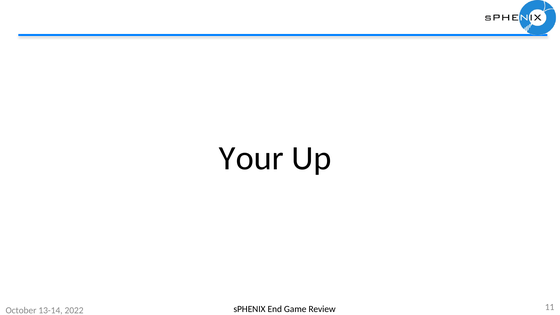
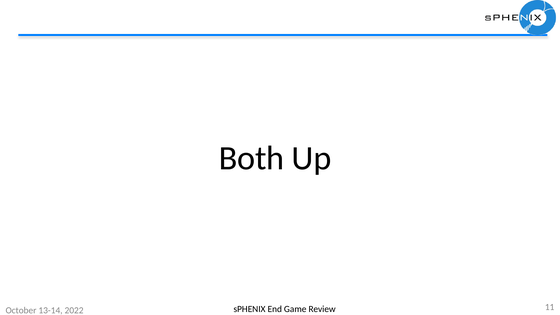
Your: Your -> Both (252, 158)
